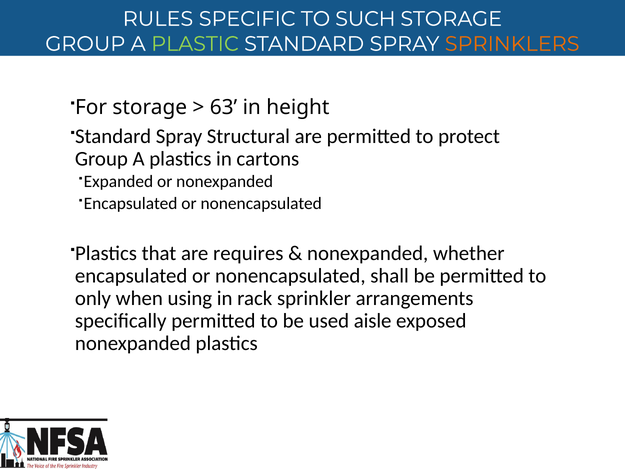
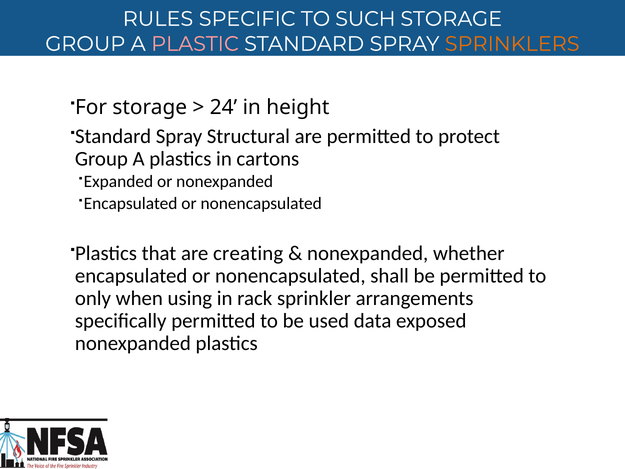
PLASTIC colour: light green -> pink (195, 44)
63: 63 -> 24 (224, 107)
requires: requires -> creating (248, 253)
aisle: aisle -> data (373, 321)
